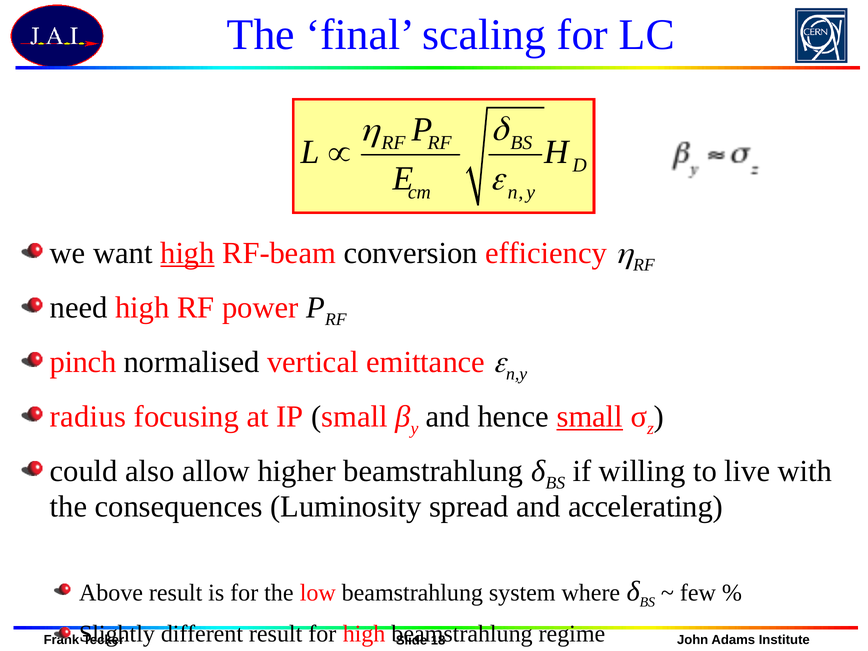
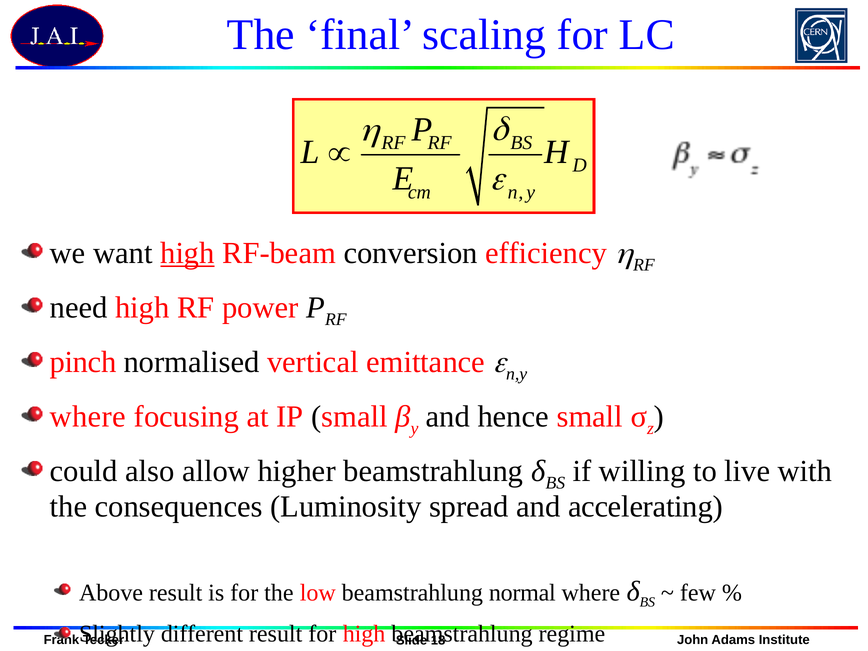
radius: radius -> where (88, 417)
small underline: present -> none (590, 417)
system: system -> normal (522, 593)
